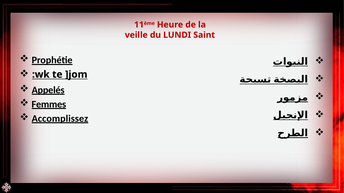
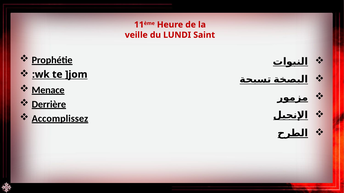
Appelés: Appelés -> Menace (48, 90)
Femmes: Femmes -> Derrière (49, 105)
